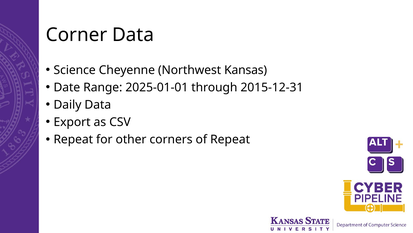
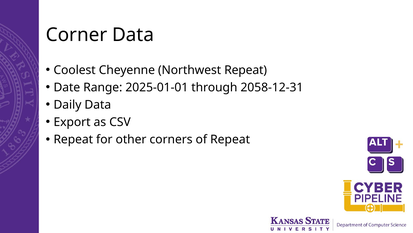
Science: Science -> Coolest (75, 70)
Northwest Kansas: Kansas -> Repeat (246, 70)
2015-12-31: 2015-12-31 -> 2058-12-31 (272, 87)
